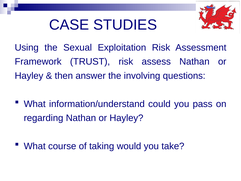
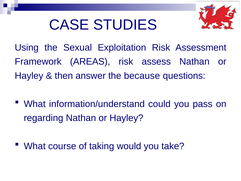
TRUST: TRUST -> AREAS (90, 62)
involving: involving -> because (142, 76)
